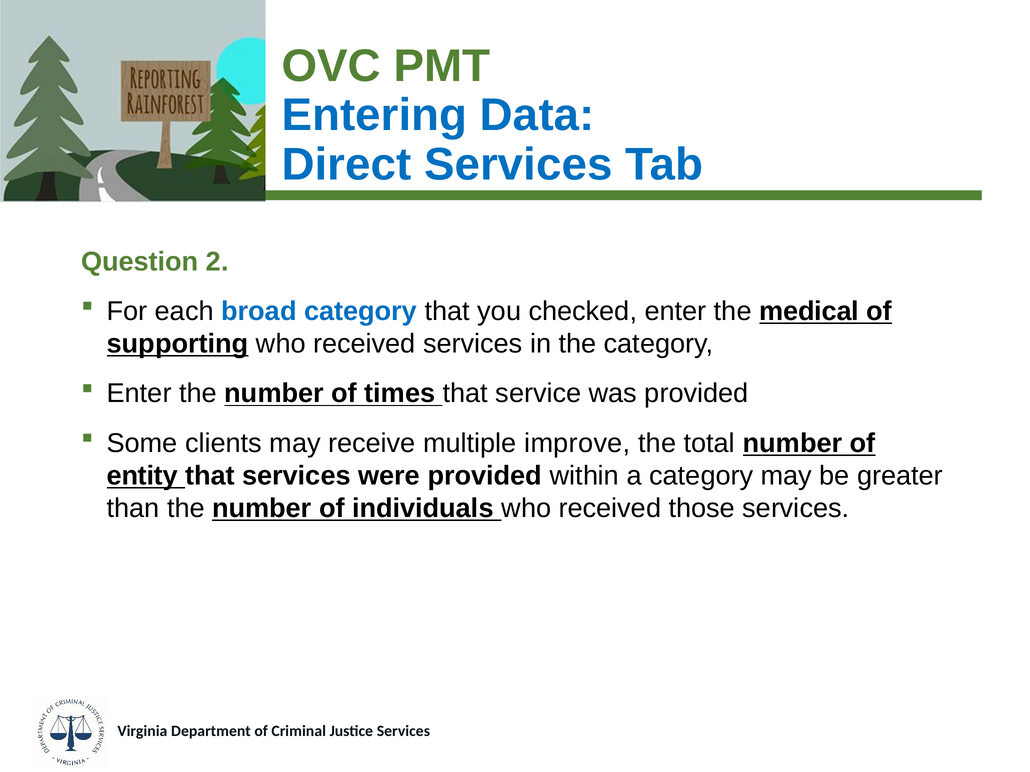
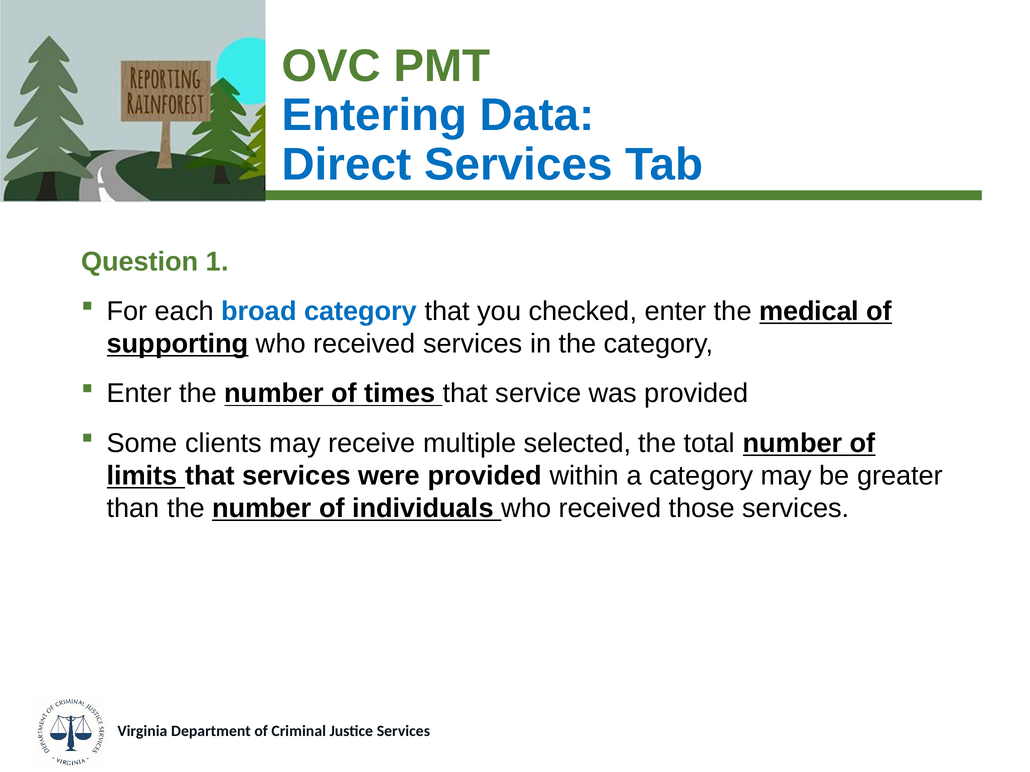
2: 2 -> 1 (217, 262)
improve: improve -> selected (577, 444)
entity: entity -> limits (142, 476)
